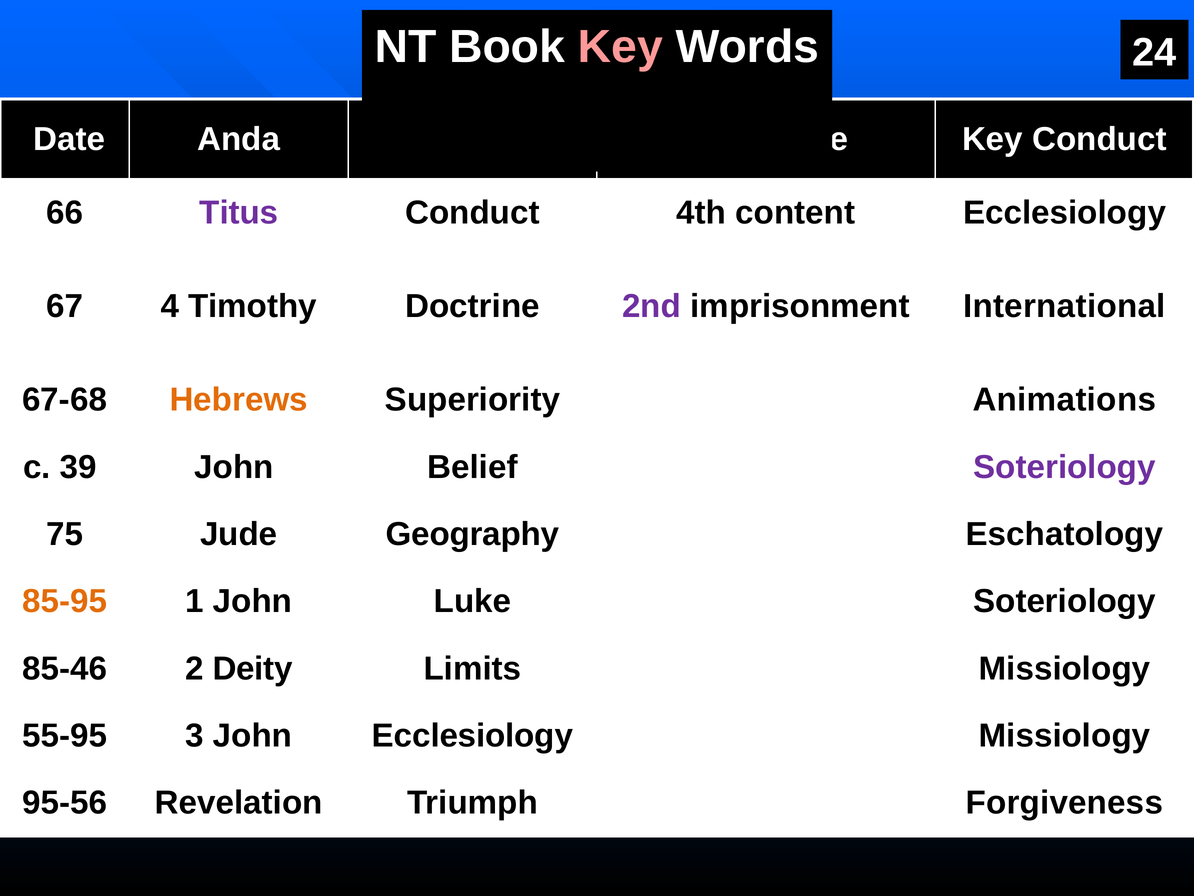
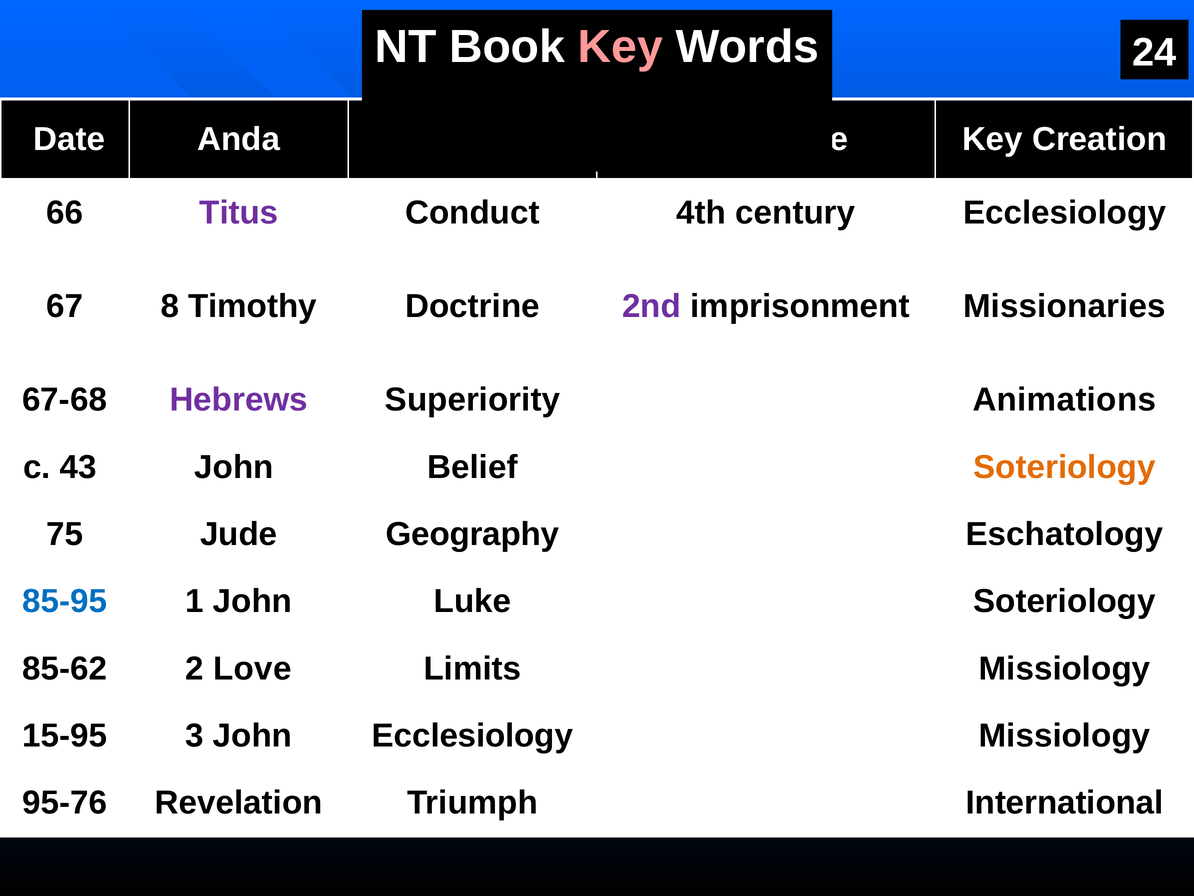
Key Conduct: Conduct -> Creation (1099, 139)
content: content -> century (795, 213)
4: 4 -> 8 (170, 306)
International: International -> Missionaries (1064, 306)
Hebrews colour: orange -> purple (239, 400)
39: 39 -> 43 (78, 467)
Soteriology colour: purple -> orange (1064, 467)
85-95 colour: orange -> blue (65, 601)
85-46: 85-46 -> 85-62 (65, 668)
Deity: Deity -> Love (252, 668)
55-95: 55-95 -> 15-95 (65, 735)
95-56: 95-56 -> 95-76 (65, 802)
Forgiveness: Forgiveness -> International (1065, 802)
